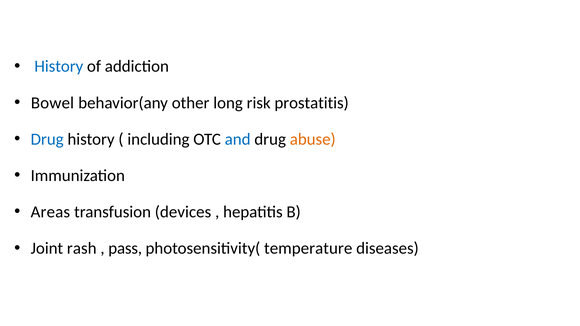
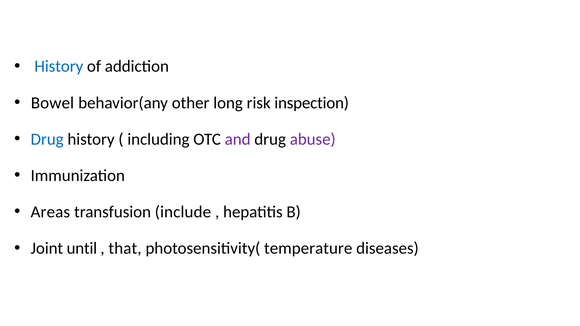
prostatitis: prostatitis -> inspection (312, 103)
and colour: blue -> purple (238, 139)
abuse colour: orange -> purple (313, 139)
devices: devices -> include (183, 212)
rash: rash -> until (82, 249)
pass: pass -> that (125, 249)
